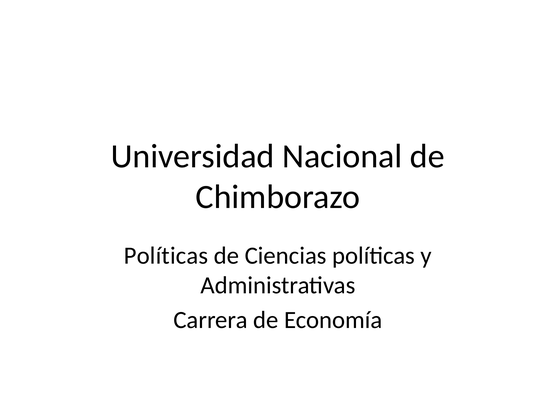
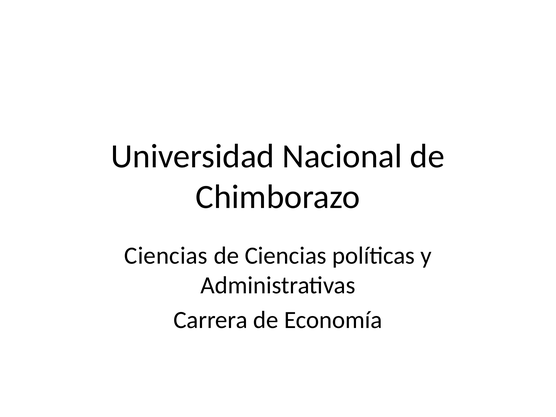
Políticas: Políticas -> Ciencias (166, 256)
